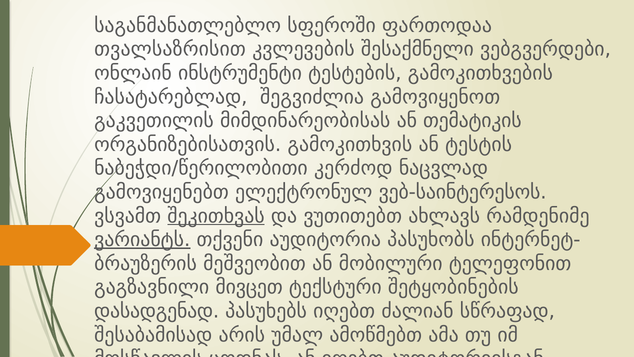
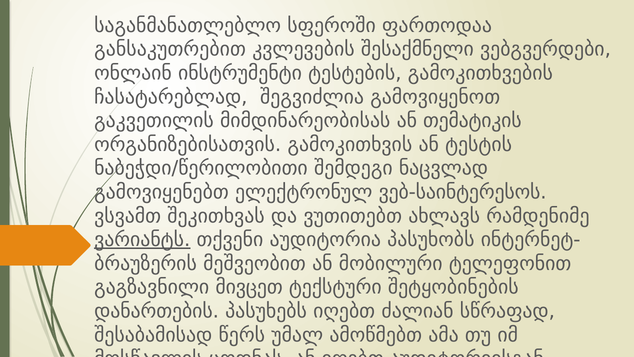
თვალსაზრისით: თვალსაზრისით -> განსაკუთრებით (170, 49)
კერძოდ: კერძოდ -> შემდეგი (353, 168)
შეკითხვას underline: present -> none (216, 216)
დასადგენად: დასადგენად -> დანართების (157, 311)
არის: არის -> წერს (242, 335)
